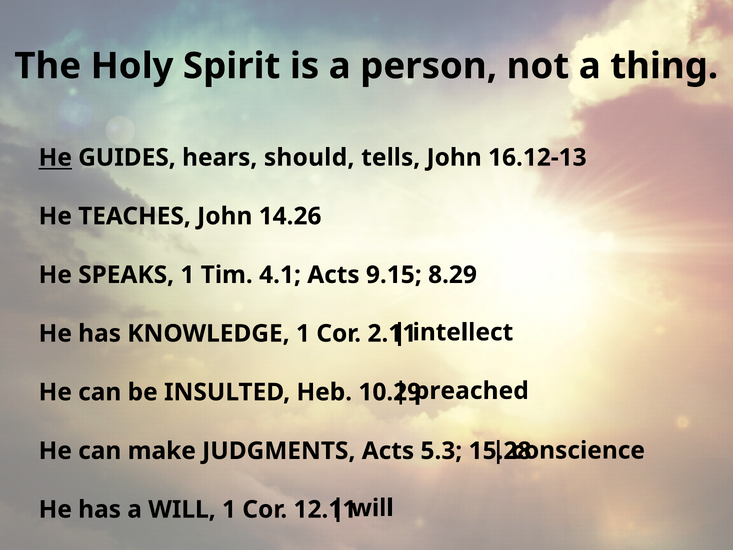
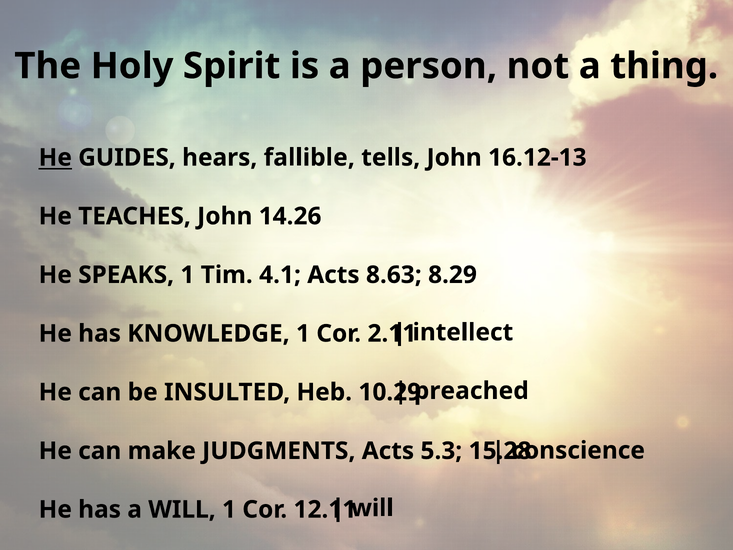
should: should -> fallible (309, 157)
9.15: 9.15 -> 8.63 (394, 275)
